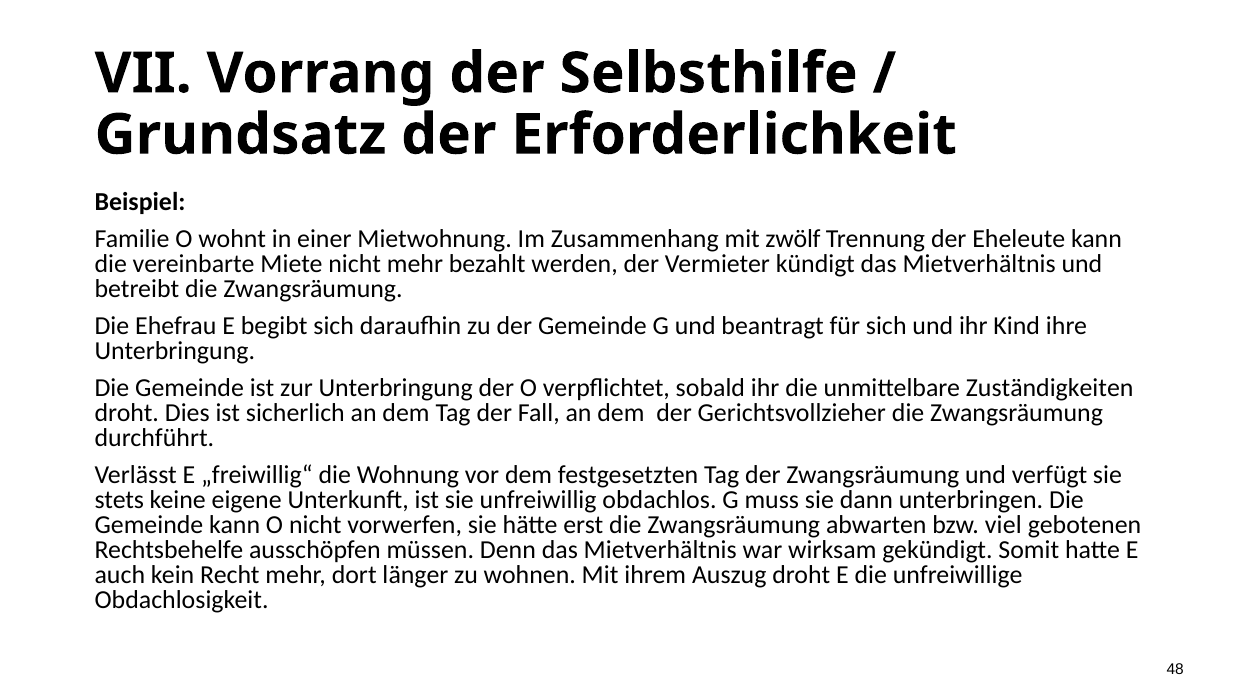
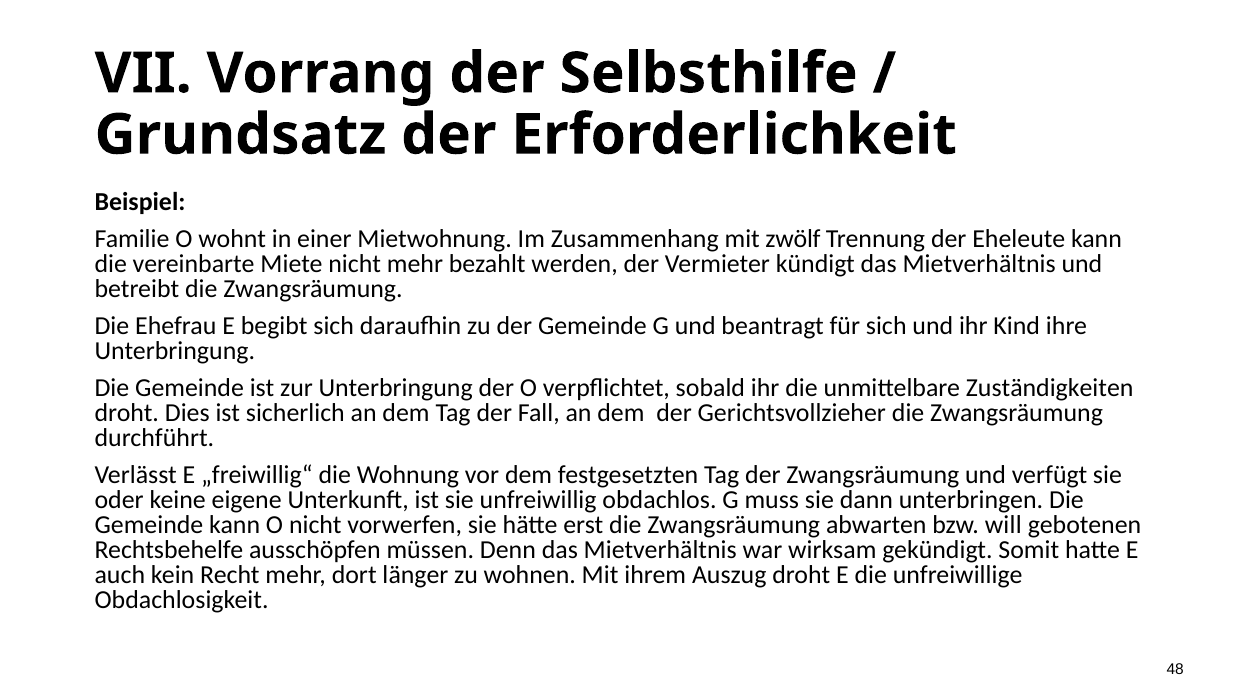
stets: stets -> oder (119, 500)
viel: viel -> will (1003, 525)
